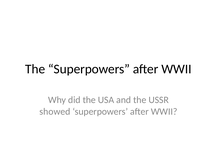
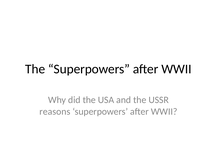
showed: showed -> reasons (55, 111)
